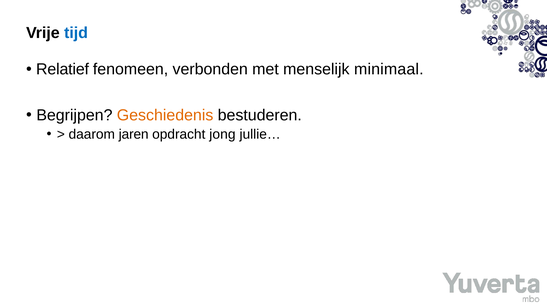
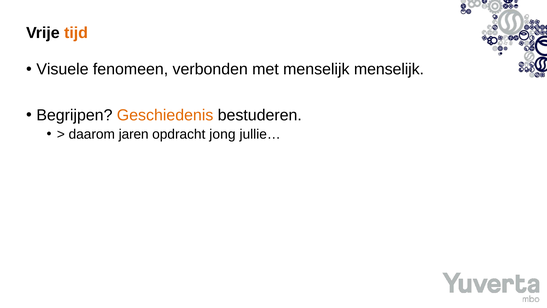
tijd colour: blue -> orange (76, 33)
Relatief: Relatief -> Visuele (62, 69)
menselijk minimaal: minimaal -> menselijk (389, 69)
